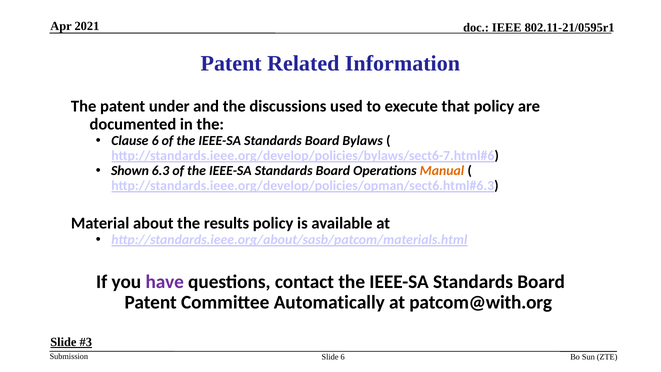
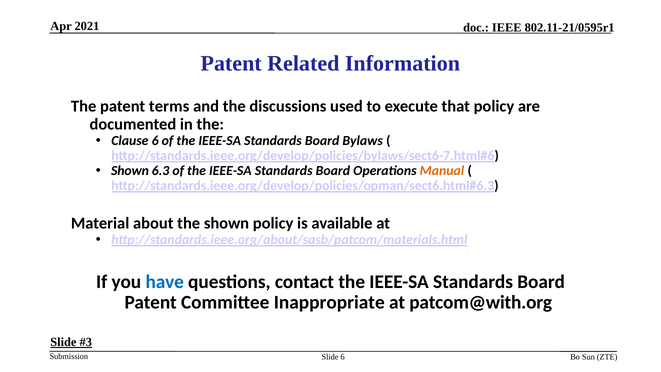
under: under -> terms (169, 106)
the results: results -> shown (227, 223)
have colour: purple -> blue (165, 282)
Automatically: Automatically -> Inappropriate (329, 302)
